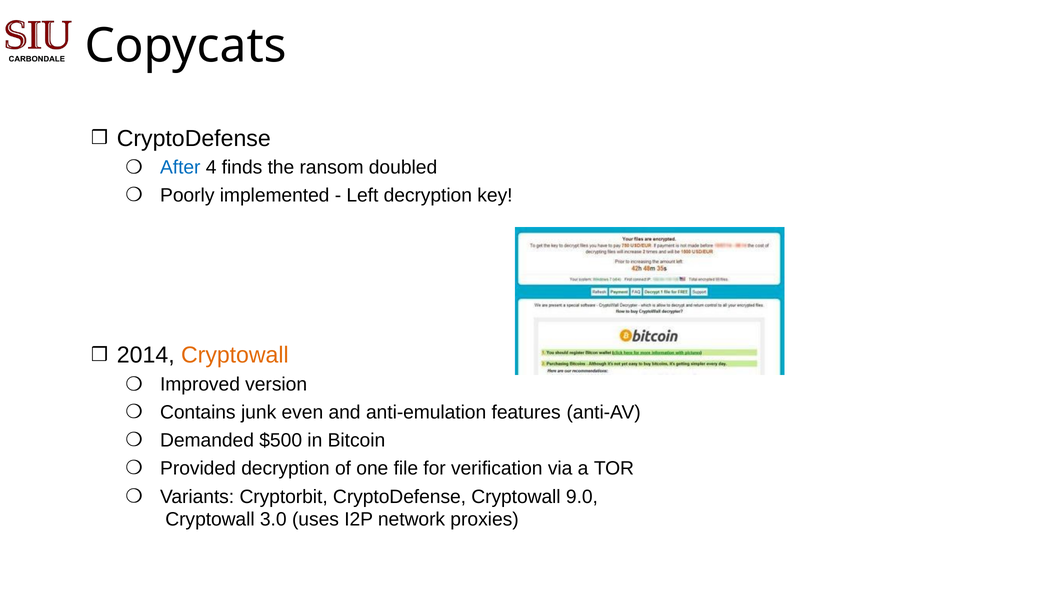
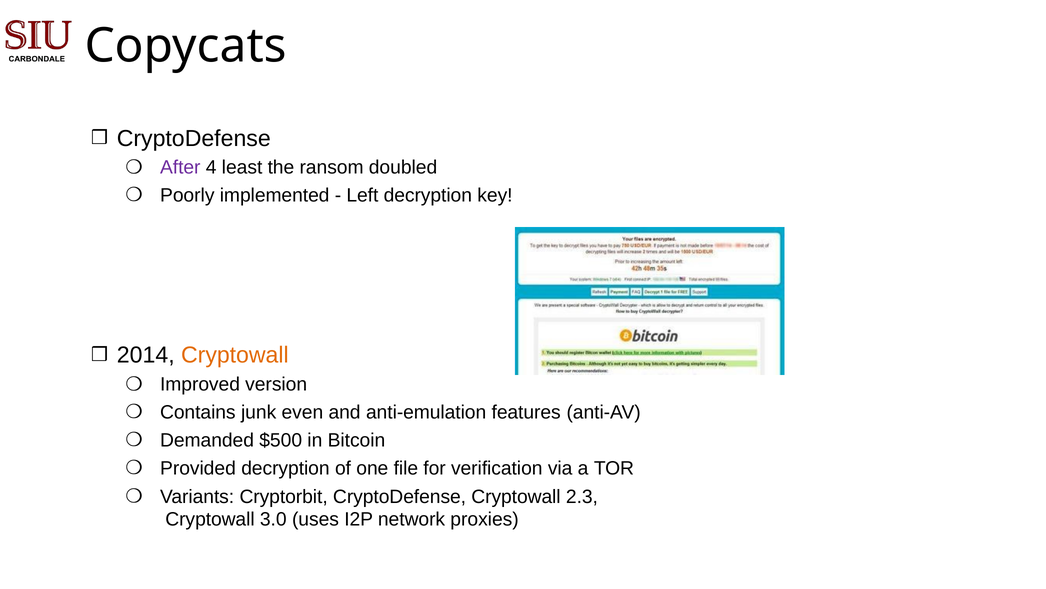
After colour: blue -> purple (180, 167)
finds: finds -> least (242, 167)
9.0: 9.0 -> 2.3 (582, 496)
